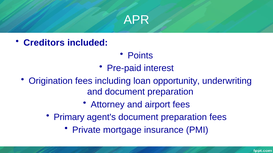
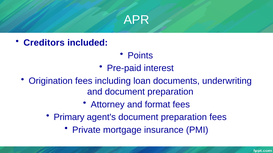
opportunity: opportunity -> documents (176, 81)
airport: airport -> format (158, 105)
